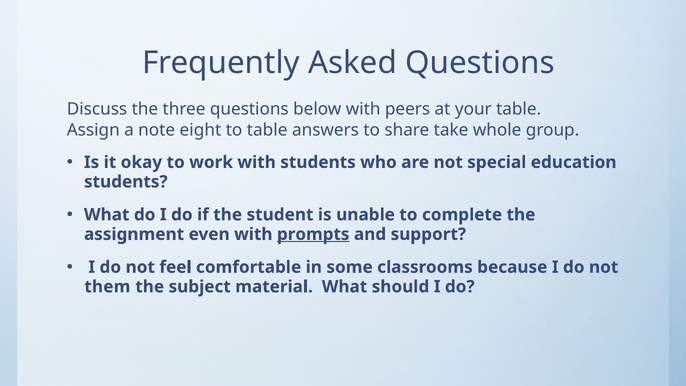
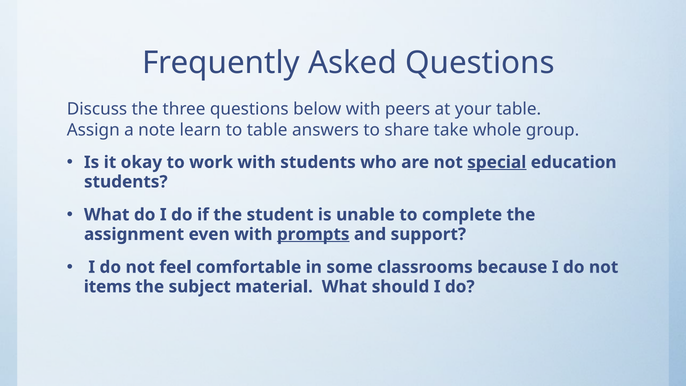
eight: eight -> learn (200, 130)
special underline: none -> present (497, 162)
them: them -> items (108, 287)
